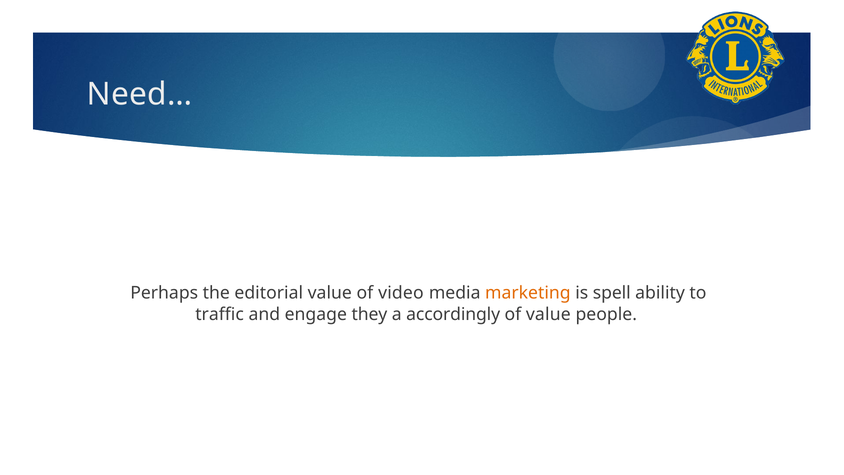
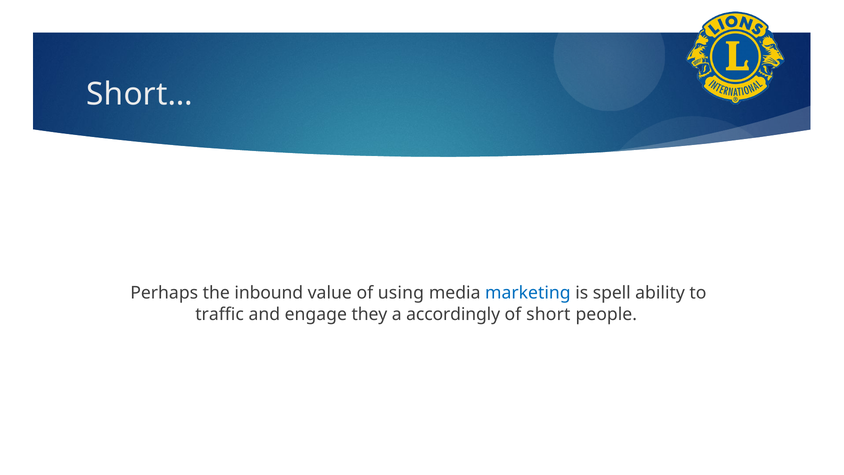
Need…: Need… -> Short… (140, 94)
editorial: editorial -> inbound (269, 293)
video: video -> using (401, 293)
marketing colour: orange -> blue (528, 293)
of value: value -> short (548, 314)
